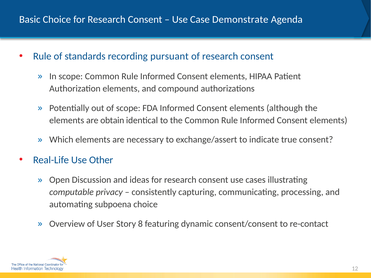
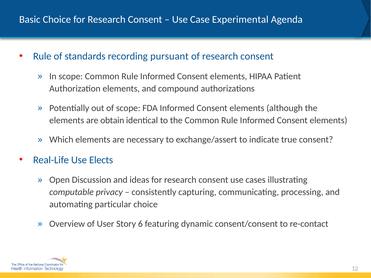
Demonstrate: Demonstrate -> Experimental (240, 20)
Other: Other -> Elects (101, 160)
subpoena: subpoena -> particular (113, 205)
8: 8 -> 6 (140, 224)
